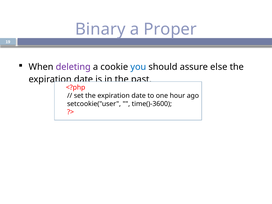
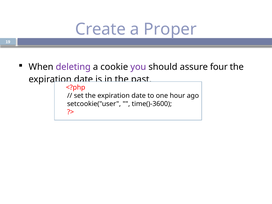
Binary: Binary -> Create (100, 29)
you colour: blue -> purple (138, 67)
else: else -> four (219, 67)
